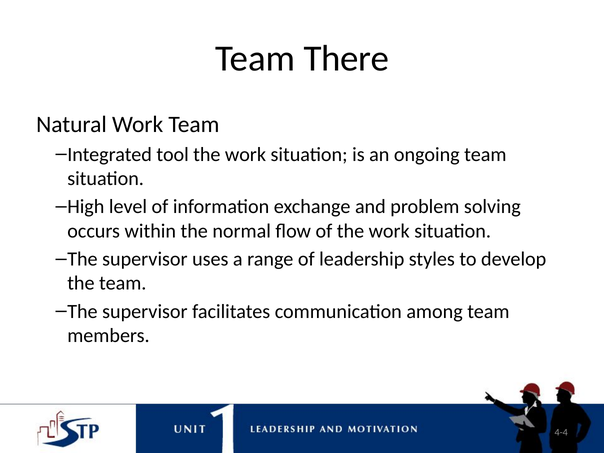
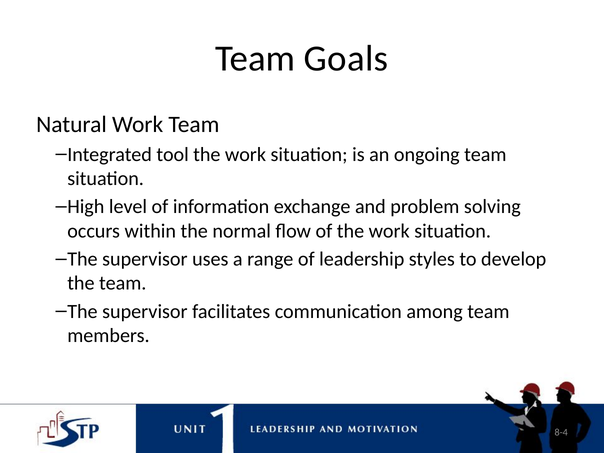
There: There -> Goals (346, 58)
4-4: 4-4 -> 8-4 (561, 433)
